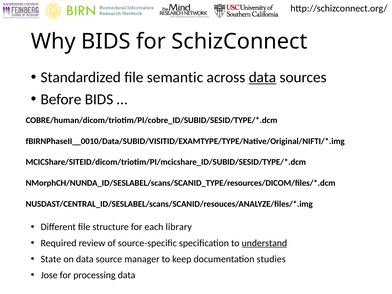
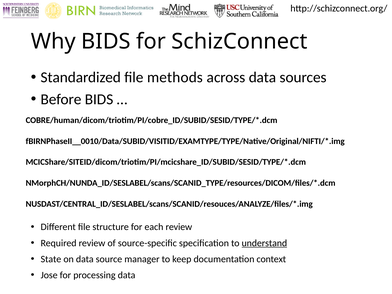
semantic: semantic -> methods (175, 77)
data underline: present -> none (263, 77)
each library: library -> review (179, 227)
studies: studies -> context (271, 259)
